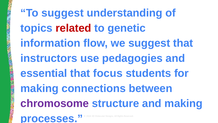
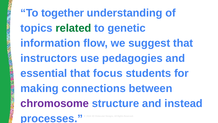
To suggest: suggest -> together (63, 13)
related colour: red -> green (73, 28)
and making: making -> instead (184, 103)
